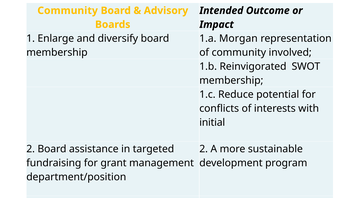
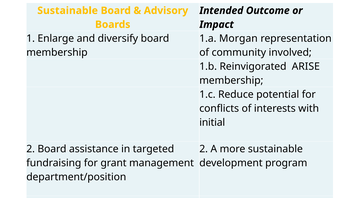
Community: Community -> Sustainable (68, 11)
SWOT: SWOT -> ARISE (306, 66)
